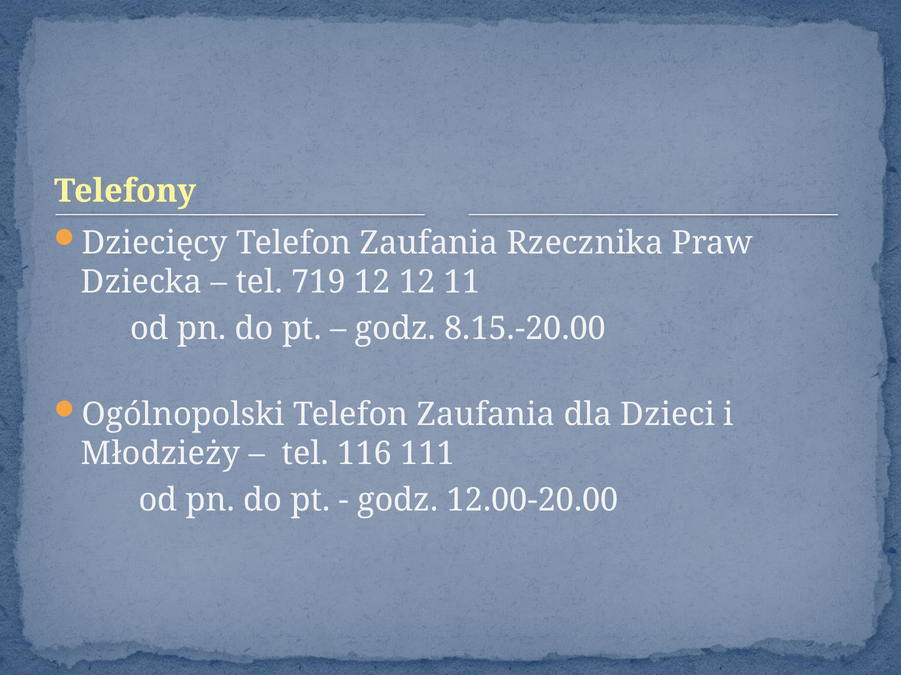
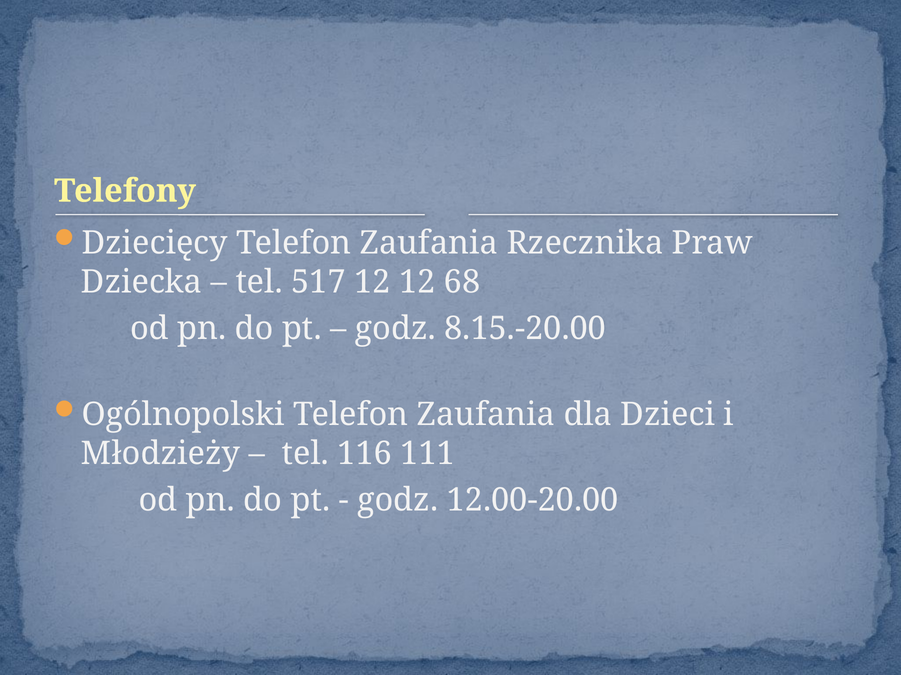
719: 719 -> 517 (318, 282)
11: 11 -> 68 (462, 282)
